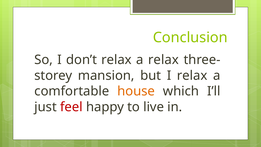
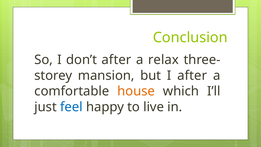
don’t relax: relax -> after (116, 60)
I relax: relax -> after (192, 75)
feel colour: red -> blue (71, 107)
